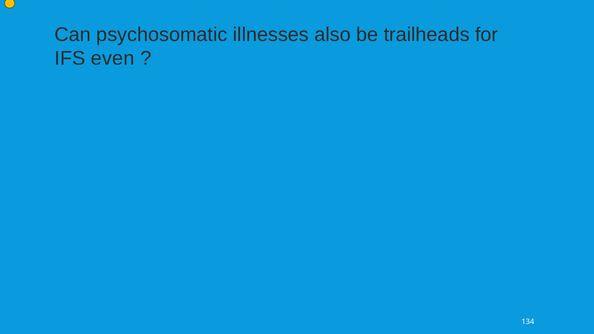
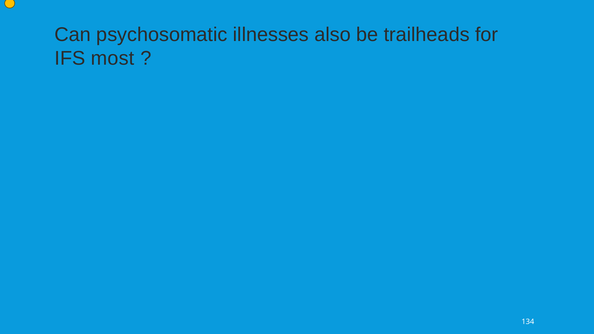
even: even -> most (113, 58)
